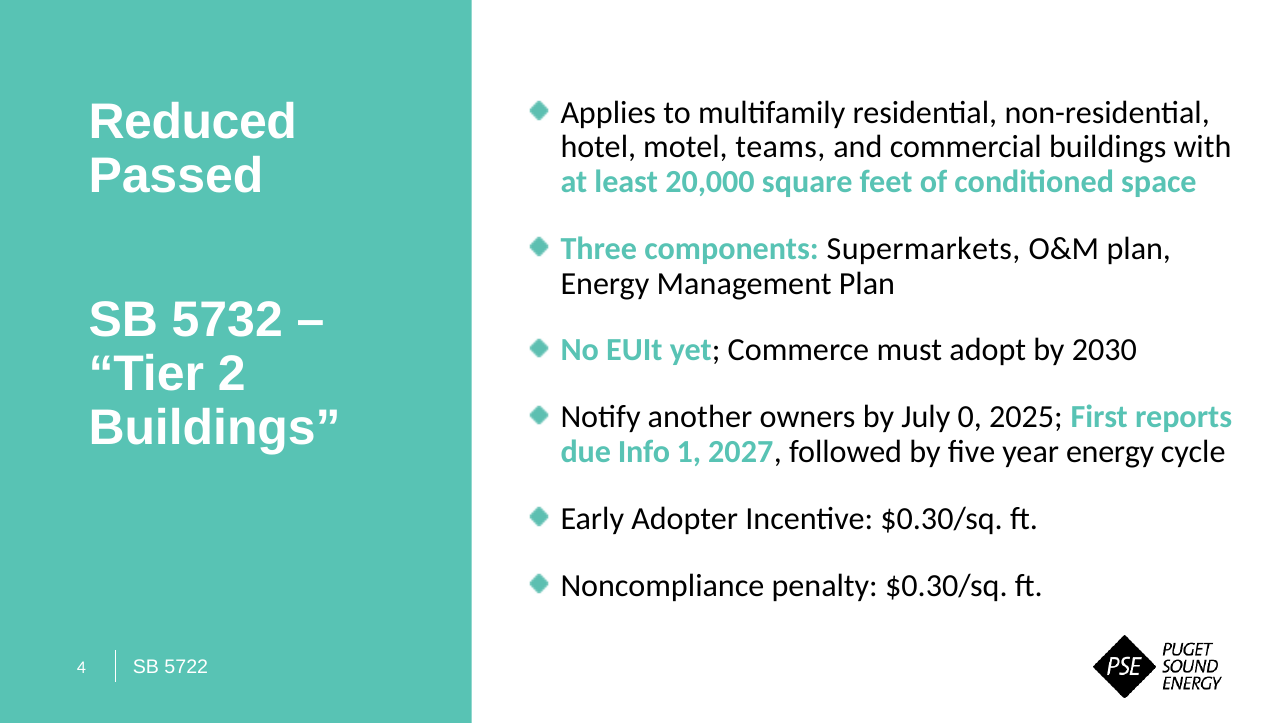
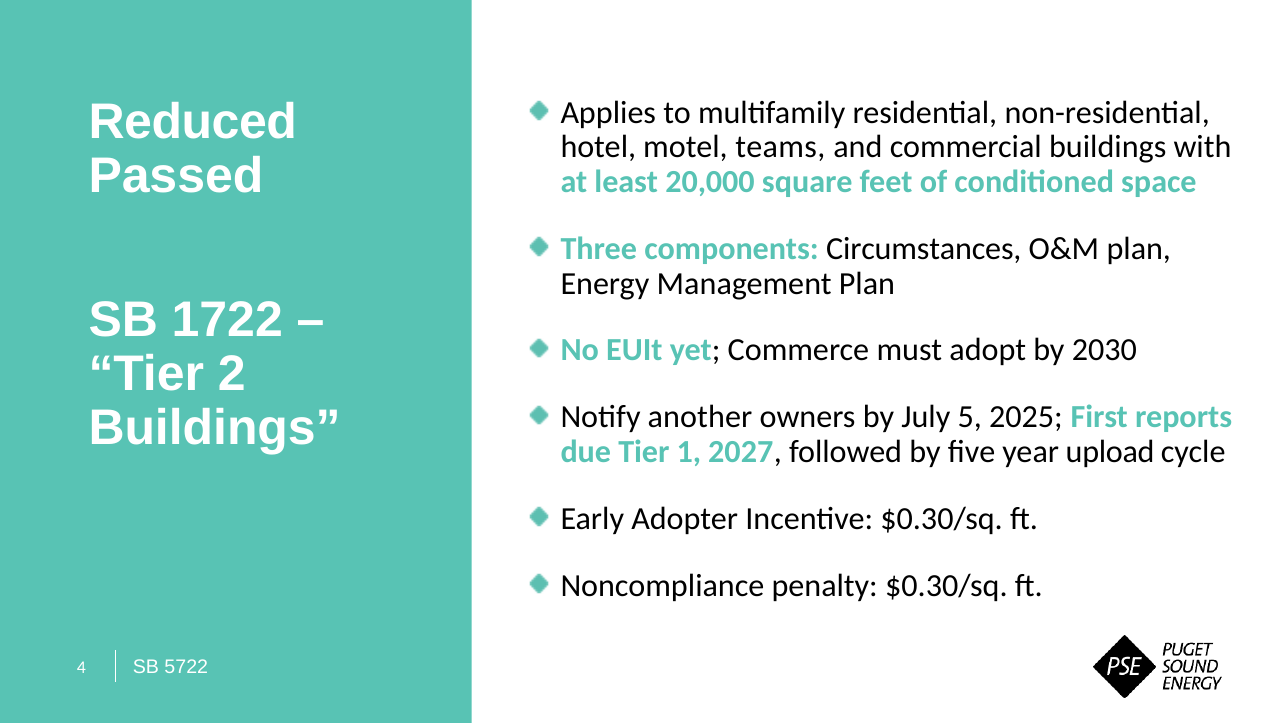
Supermarkets: Supermarkets -> Circumstances (924, 249)
5732: 5732 -> 1722 (227, 320)
0: 0 -> 5 (970, 417)
due Info: Info -> Tier (644, 452)
year energy: energy -> upload (1110, 452)
